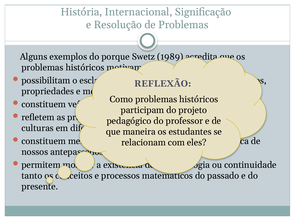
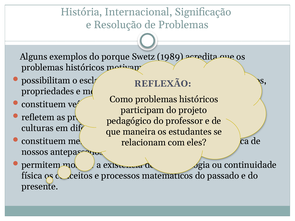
tanto: tanto -> física (32, 176)
